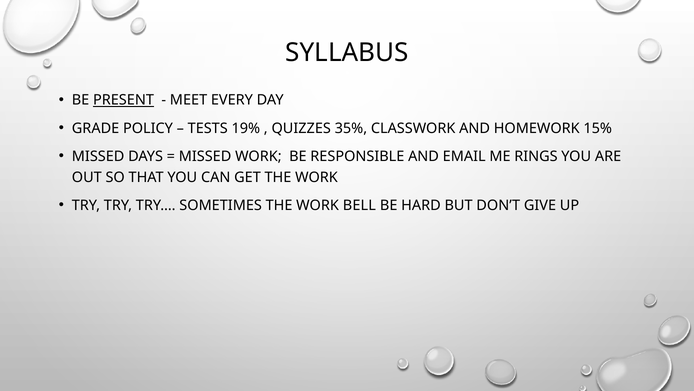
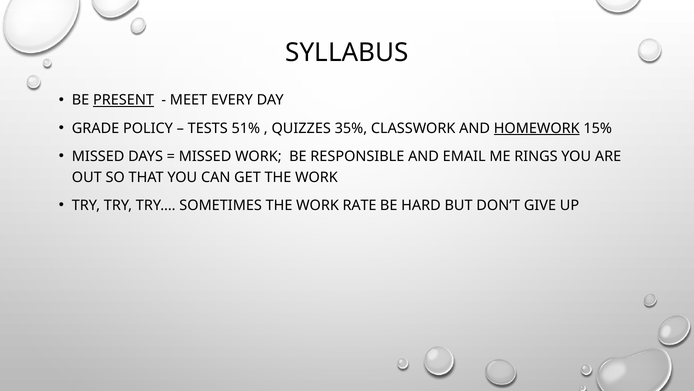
19%: 19% -> 51% (246, 128)
HOMEWORK underline: none -> present (537, 128)
BELL: BELL -> RATE (360, 205)
